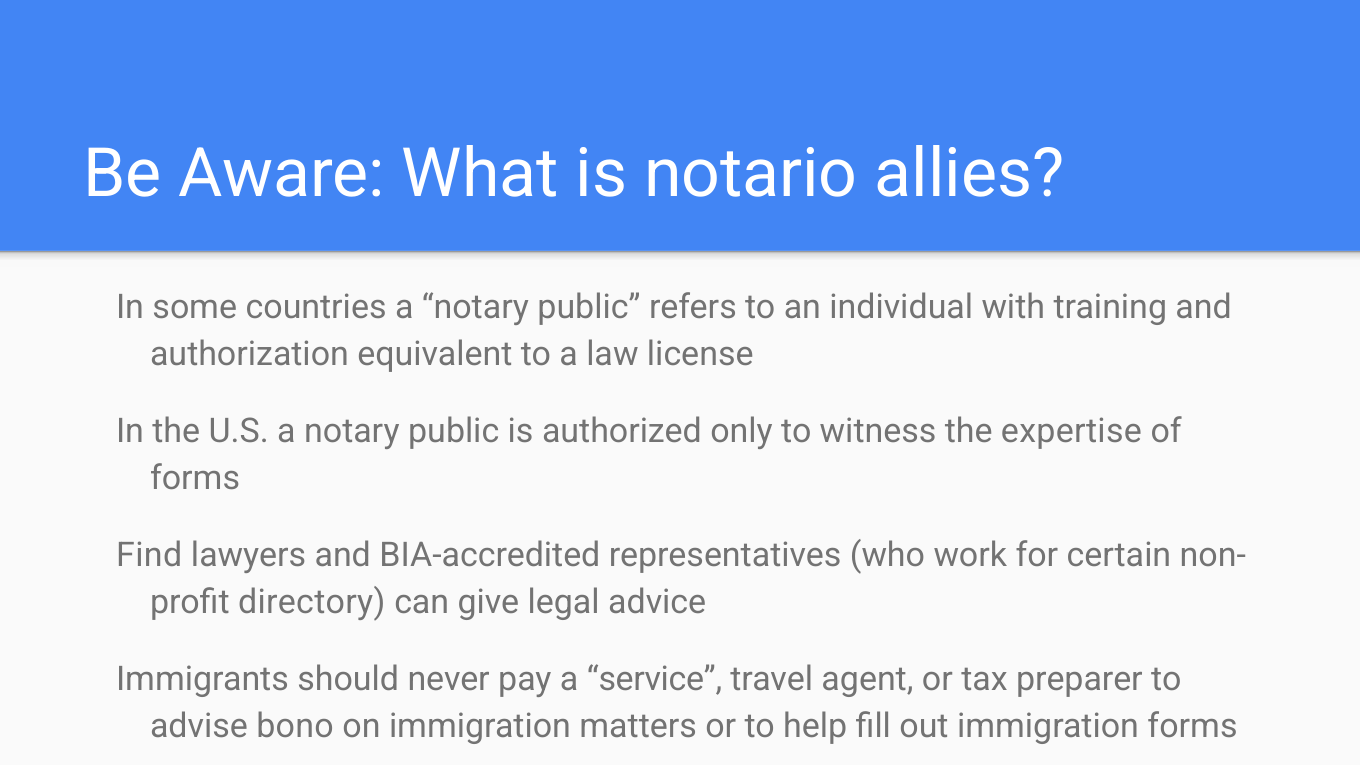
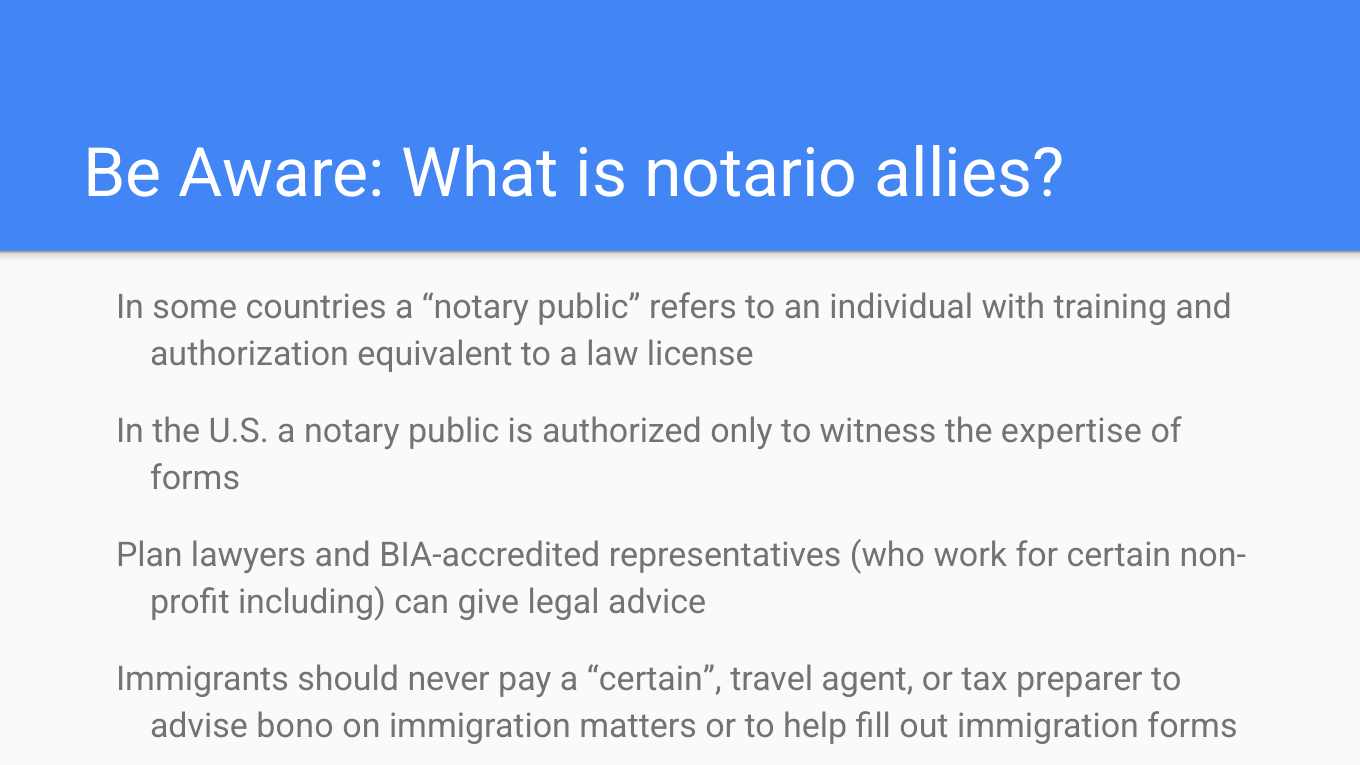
Find: Find -> Plan (149, 555)
directory: directory -> including (312, 602)
a service: service -> certain (654, 679)
